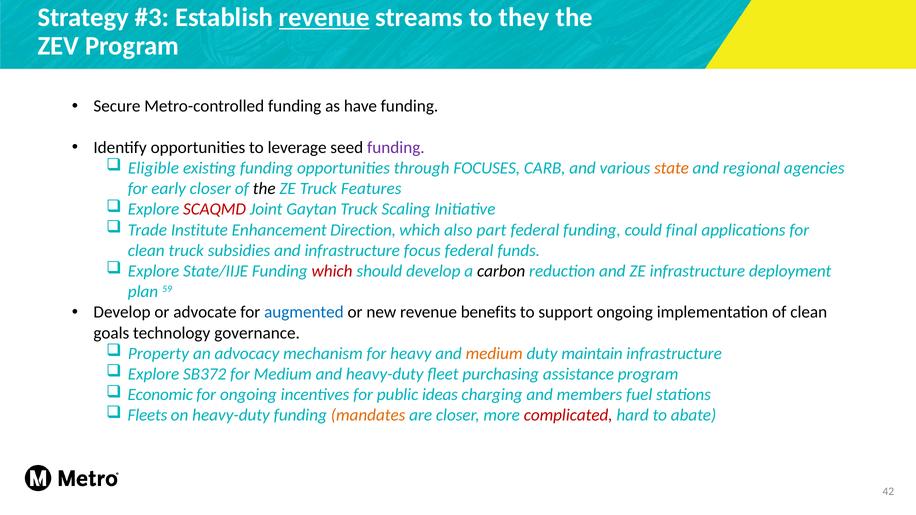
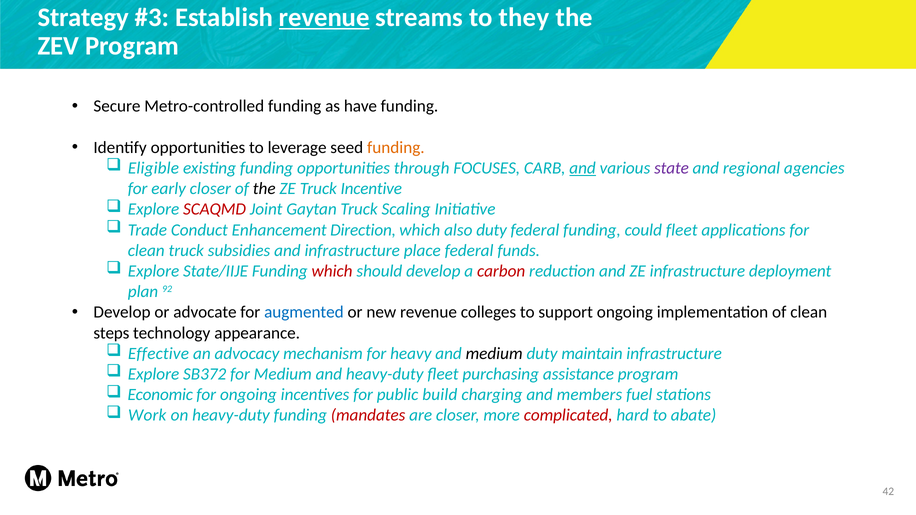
funding colour: purple -> orange (396, 148)
and underline: none -> present (583, 168)
state colour: orange -> purple (672, 168)
Features: Features -> Incentive (371, 189)
Institute: Institute -> Conduct (199, 230)
also part: part -> duty (492, 230)
could final: final -> fleet (682, 230)
focus: focus -> place (422, 251)
carbon colour: black -> red (501, 271)
59: 59 -> 92 (167, 289)
benefits: benefits -> colleges (488, 312)
goals: goals -> steps (111, 333)
governance: governance -> appearance (257, 333)
Property: Property -> Effective (158, 354)
medium colour: orange -> black (494, 354)
ideas: ideas -> build (440, 395)
Fleets: Fleets -> Work (147, 416)
mandates colour: orange -> red (368, 416)
